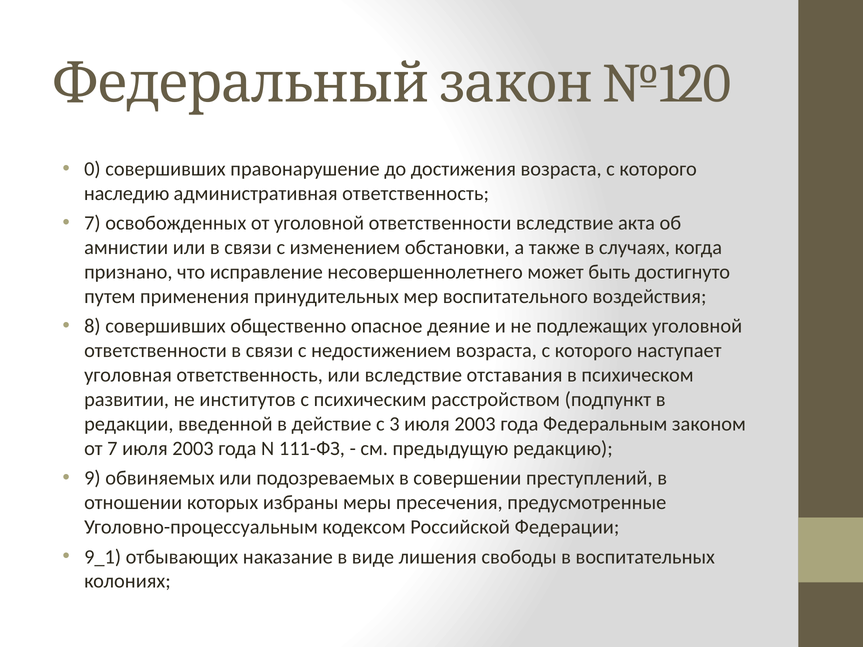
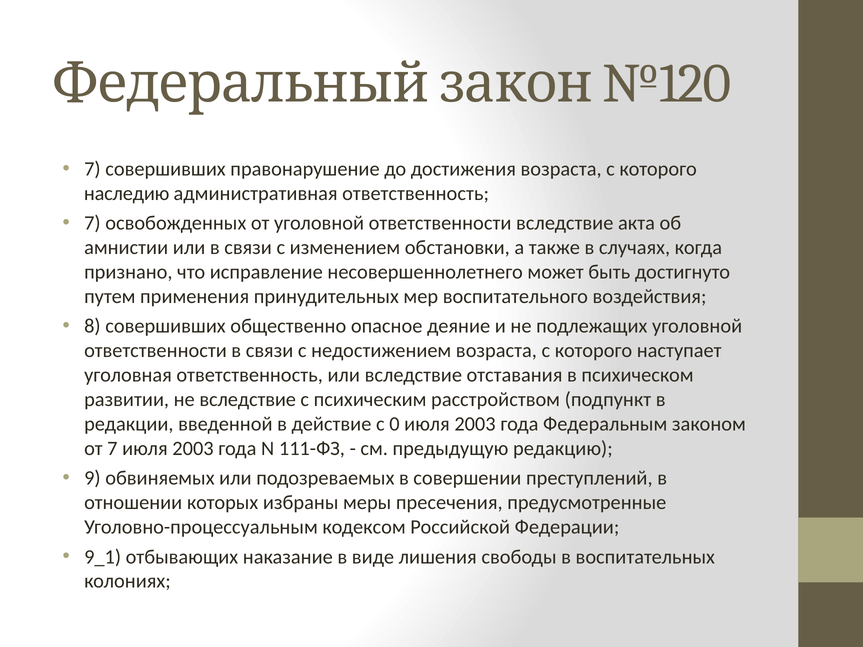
0: 0 -> 7 (92, 169)
не институтов: институтов -> вследствие (248, 400)
3: 3 -> 0 (394, 424)
